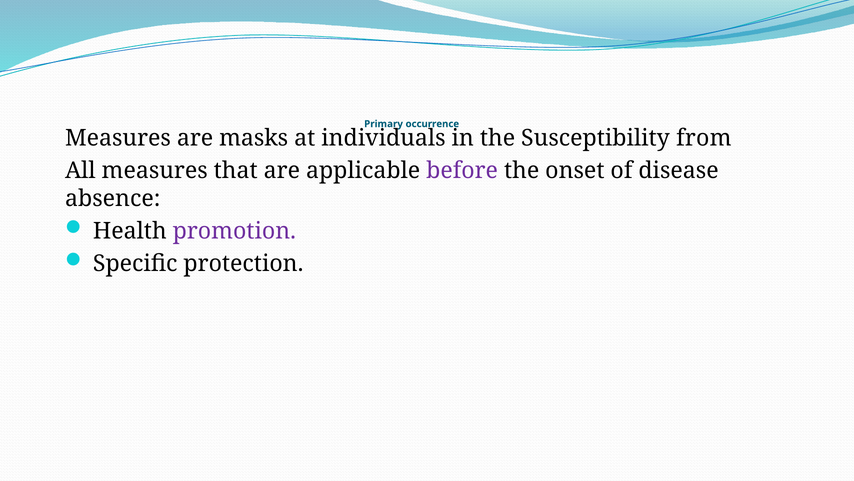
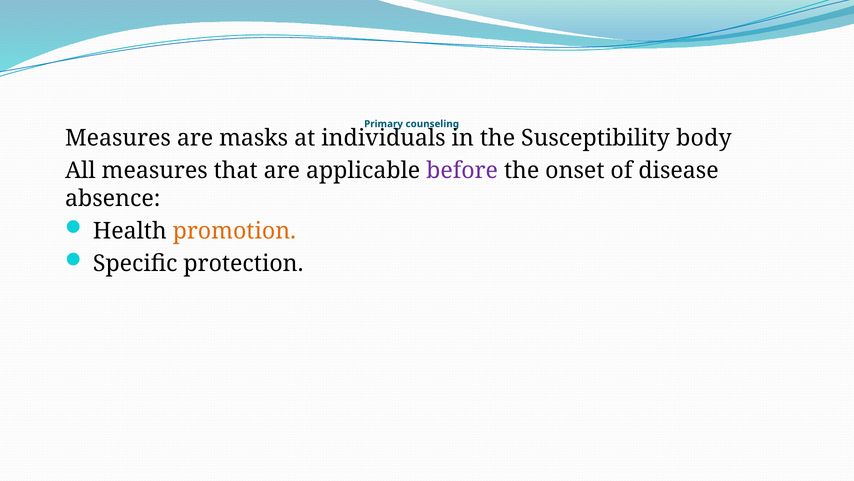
occurrence: occurrence -> counseling (432, 124)
from: from -> body (704, 138)
promotion colour: purple -> orange (234, 231)
